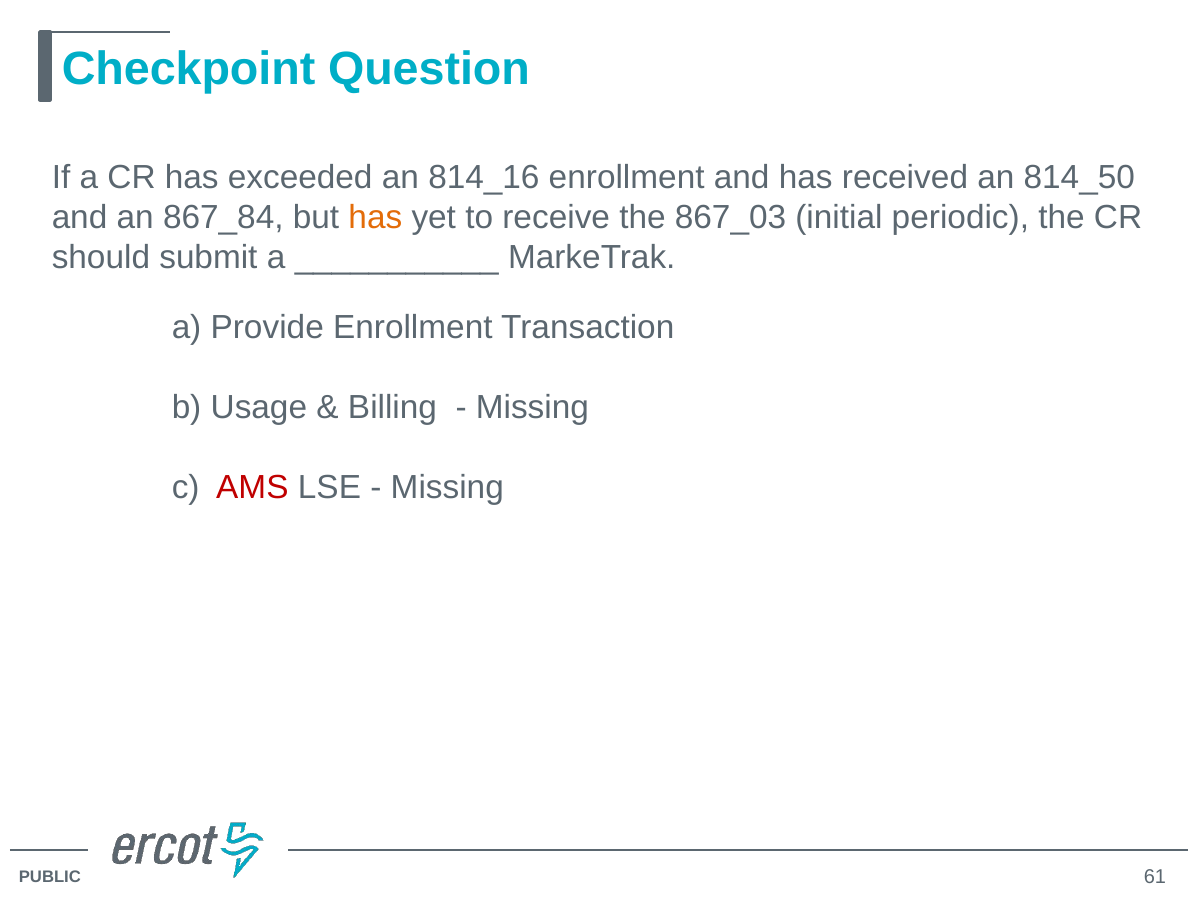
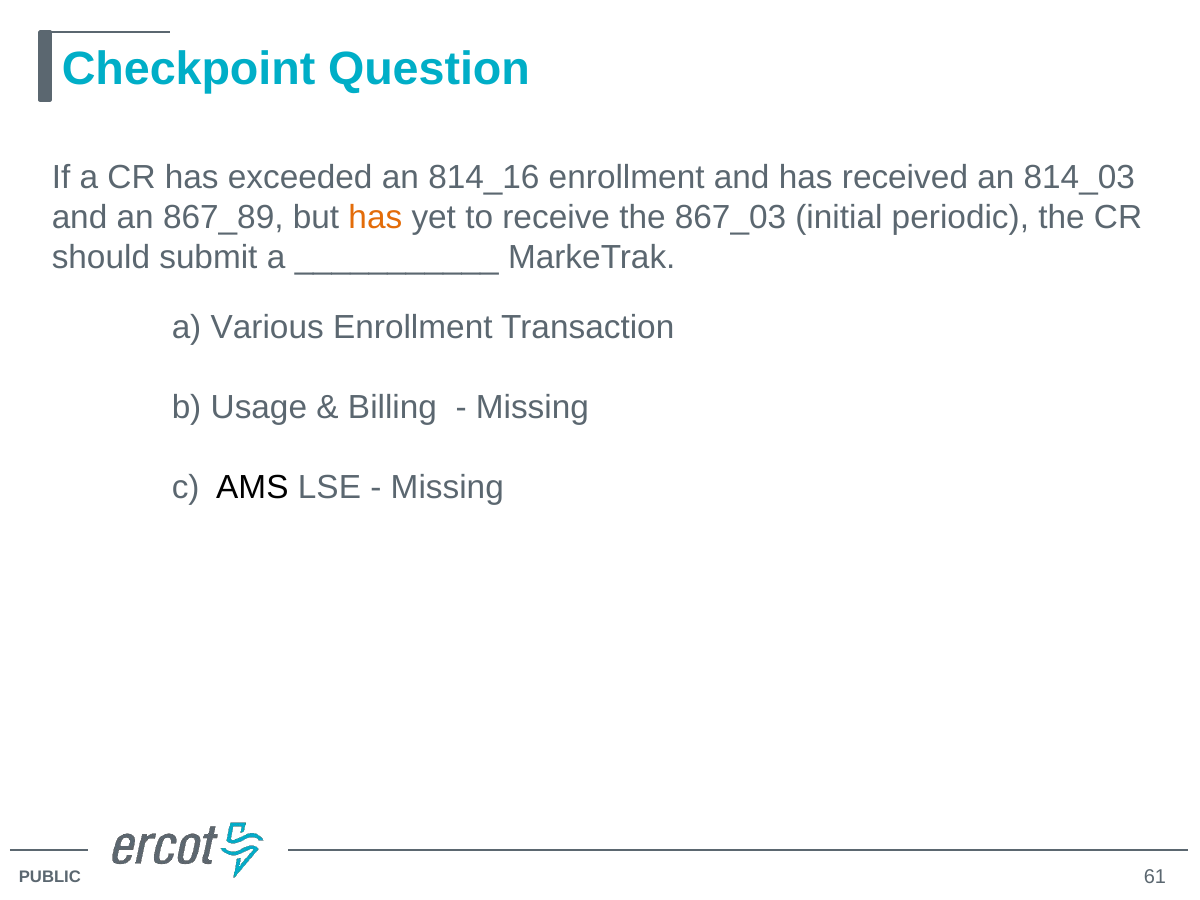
814_50: 814_50 -> 814_03 (1079, 178)
867_84: 867_84 -> 867_89 (223, 218)
Provide: Provide -> Various (267, 328)
AMS colour: red -> black (252, 488)
